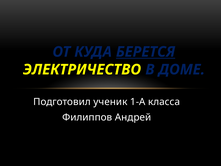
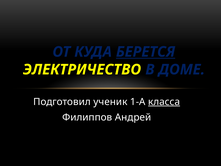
класса underline: none -> present (164, 102)
